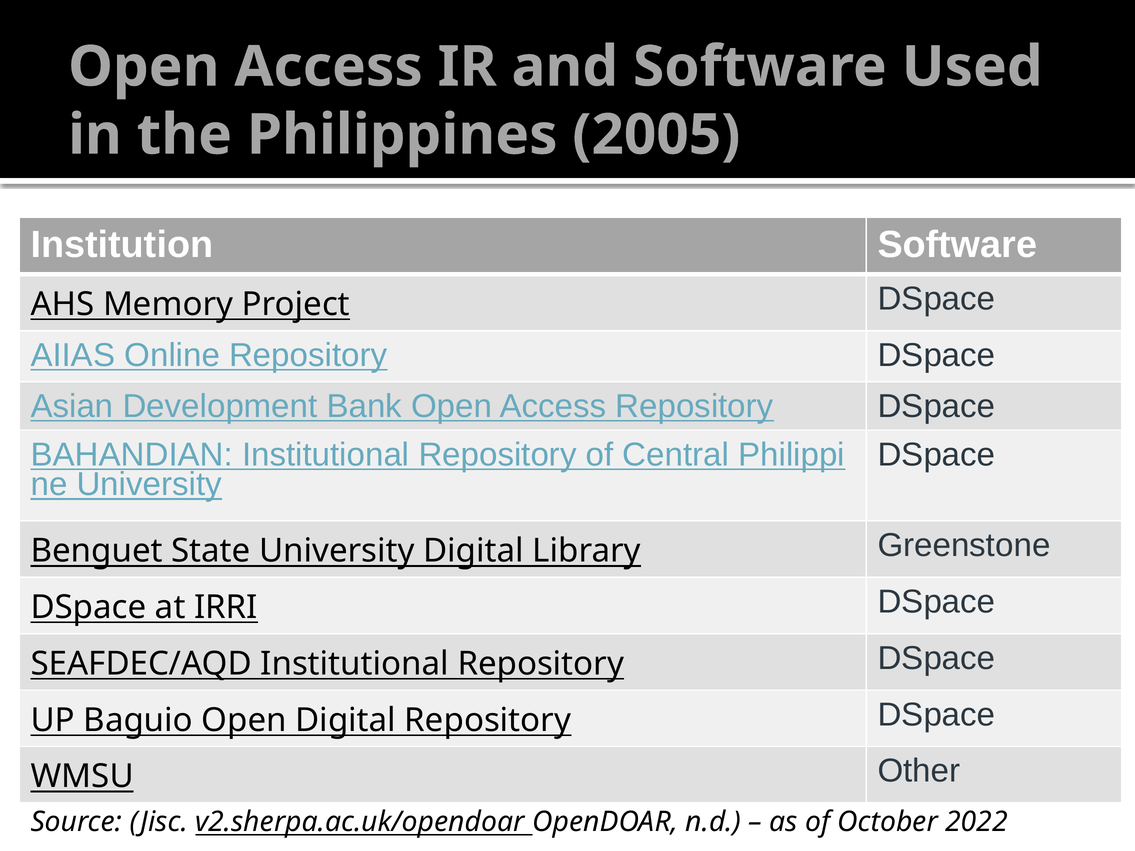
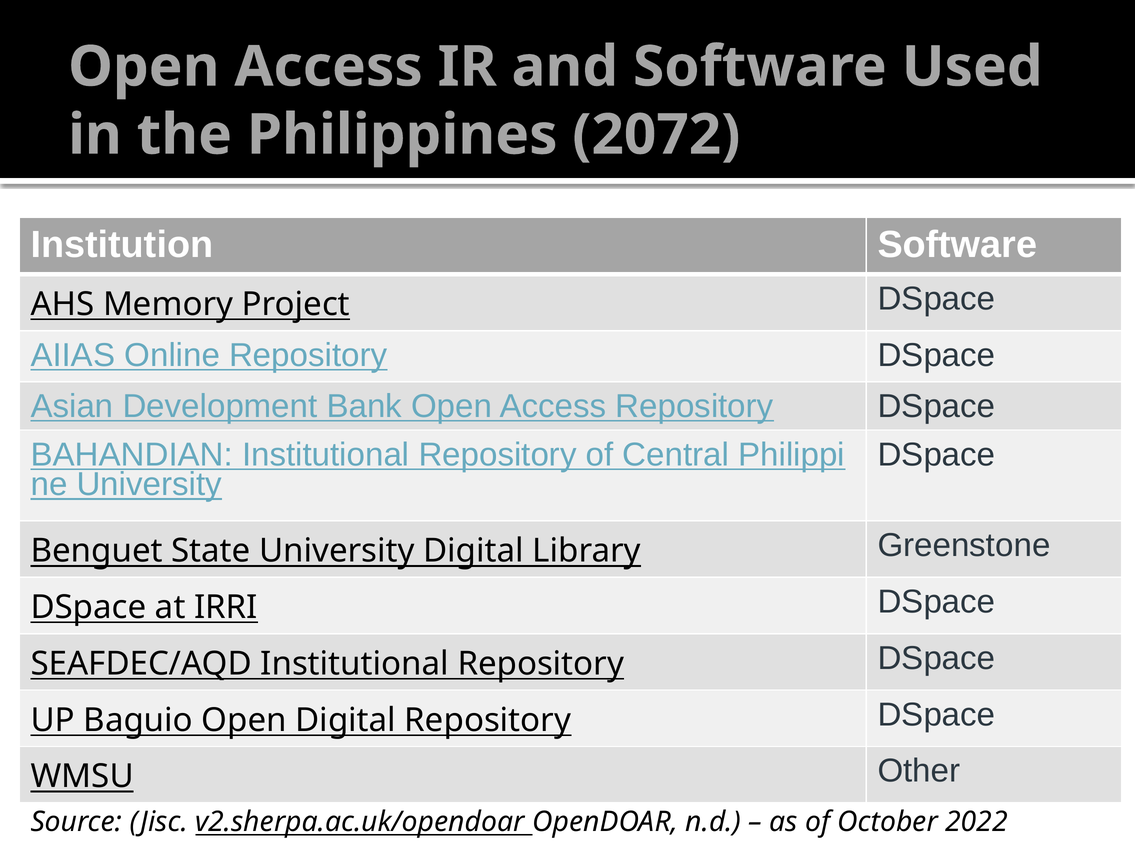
2005: 2005 -> 2072 (656, 135)
